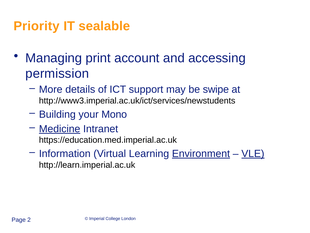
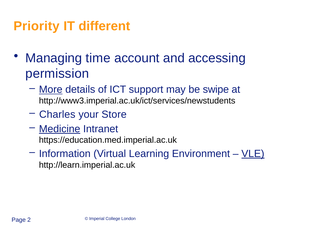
sealable: sealable -> different (104, 26)
print: print -> time (98, 58)
More underline: none -> present (51, 89)
Building: Building -> Charles (57, 114)
Mono: Mono -> Store (114, 114)
Environment underline: present -> none (201, 153)
